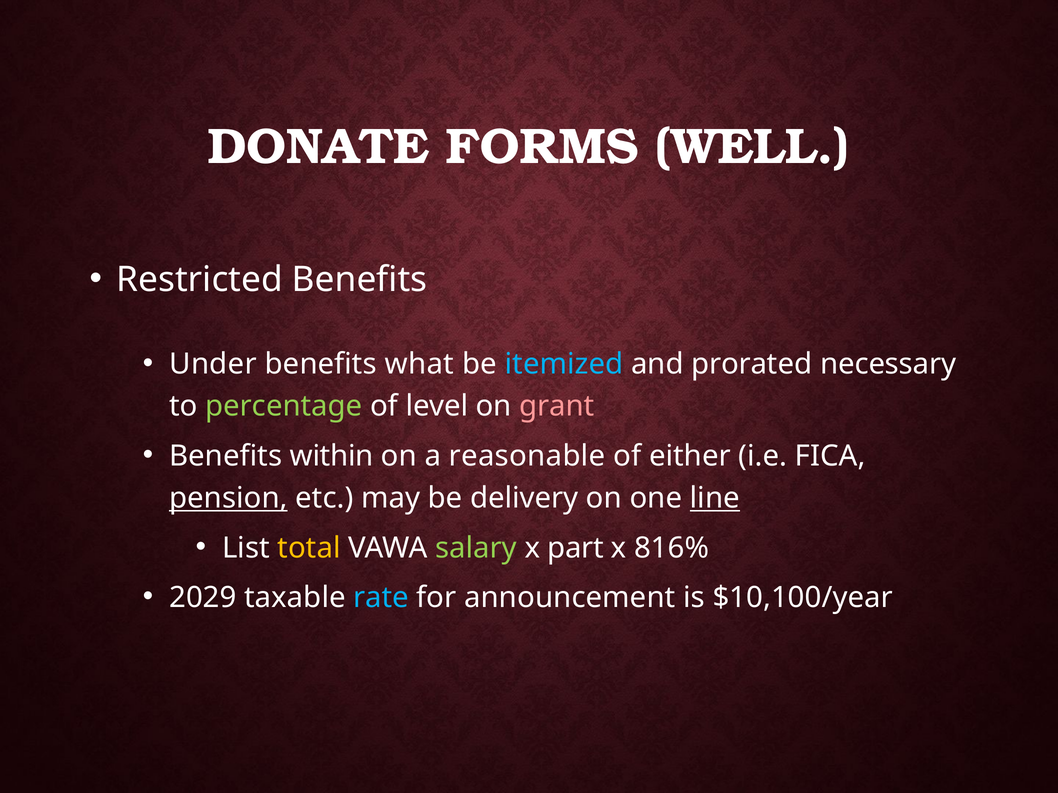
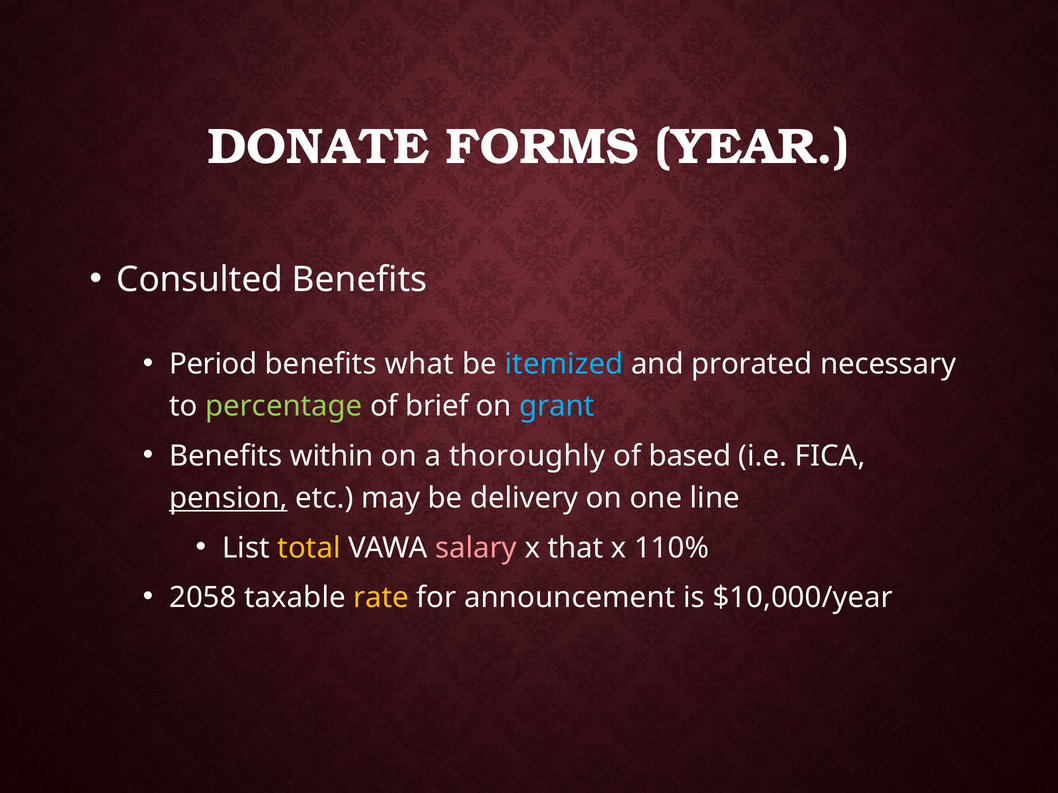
WELL: WELL -> YEAR (752, 147)
Restricted: Restricted -> Consulted (200, 280)
Under: Under -> Period (213, 364)
level: level -> brief (437, 407)
grant colour: pink -> light blue (557, 407)
reasonable: reasonable -> thoroughly (527, 456)
either: either -> based (690, 456)
line underline: present -> none (715, 499)
salary colour: light green -> pink (476, 548)
part: part -> that (576, 548)
816%: 816% -> 110% (672, 548)
2029: 2029 -> 2058 (203, 598)
rate colour: light blue -> yellow (381, 598)
$10,100/year: $10,100/year -> $10,000/year (803, 598)
